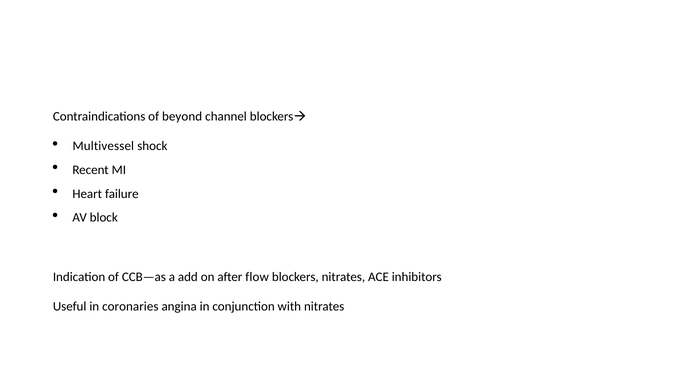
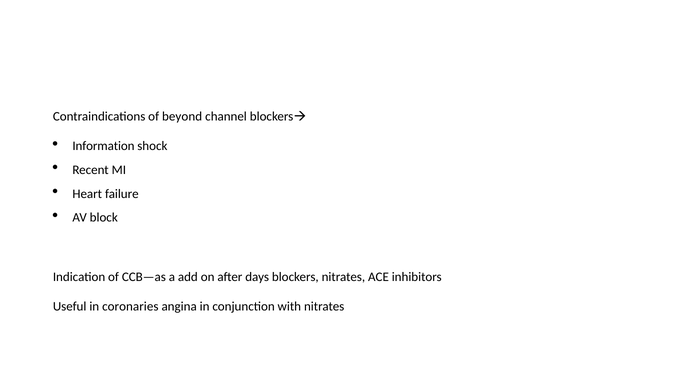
Multivessel: Multivessel -> Information (103, 146)
flow: flow -> days (257, 277)
